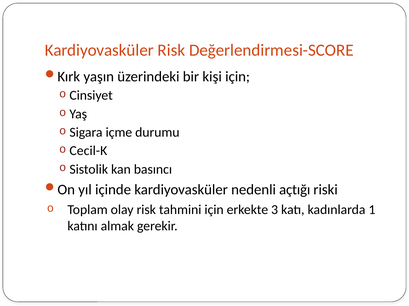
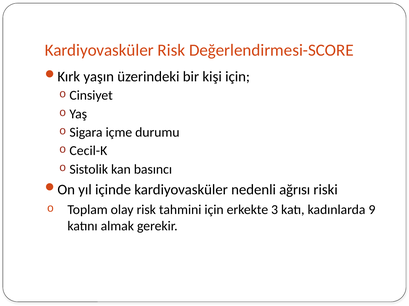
açtığı: açtığı -> ağrısı (295, 190)
1: 1 -> 9 (372, 210)
